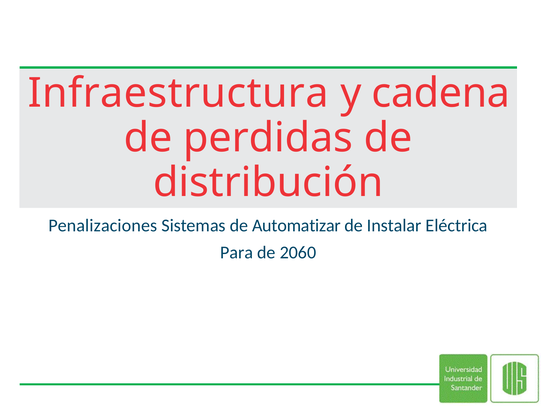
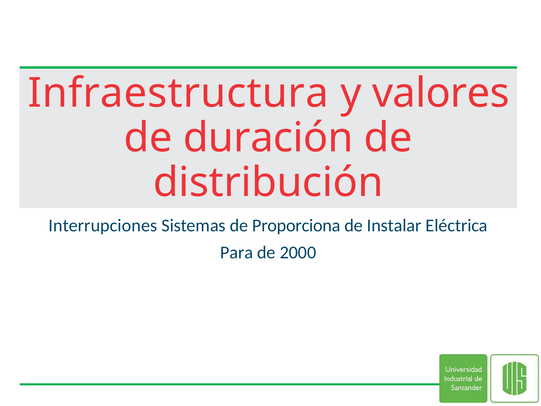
cadena: cadena -> valores (441, 93)
perdidas: perdidas -> duración (268, 138)
Penalizaciones: Penalizaciones -> Interrupciones (103, 225)
Automatizar: Automatizar -> Proporciona (296, 225)
2060: 2060 -> 2000 (298, 252)
